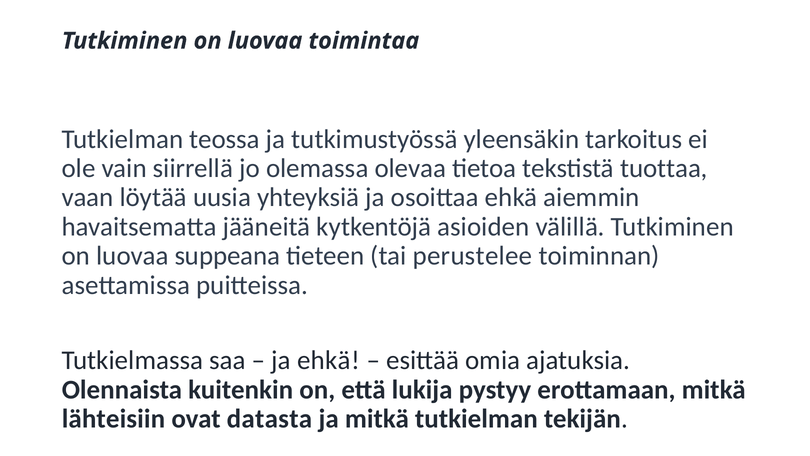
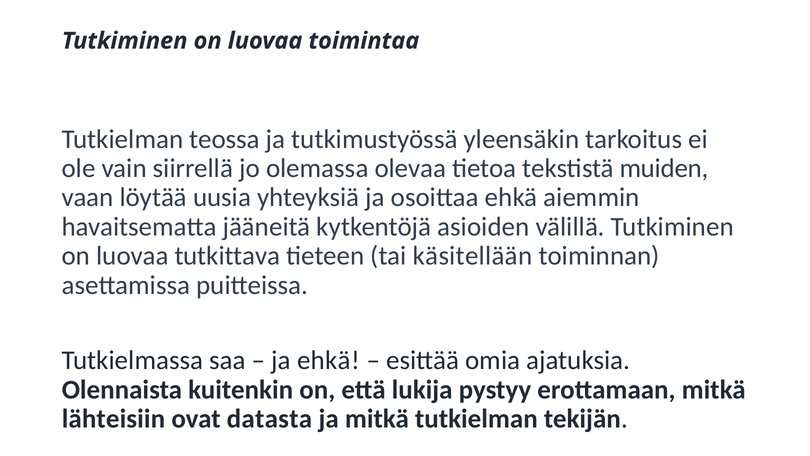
tuottaa: tuottaa -> muiden (664, 168)
suppeana: suppeana -> tutkittava (227, 256)
perustelee: perustelee -> käsitellään (473, 256)
